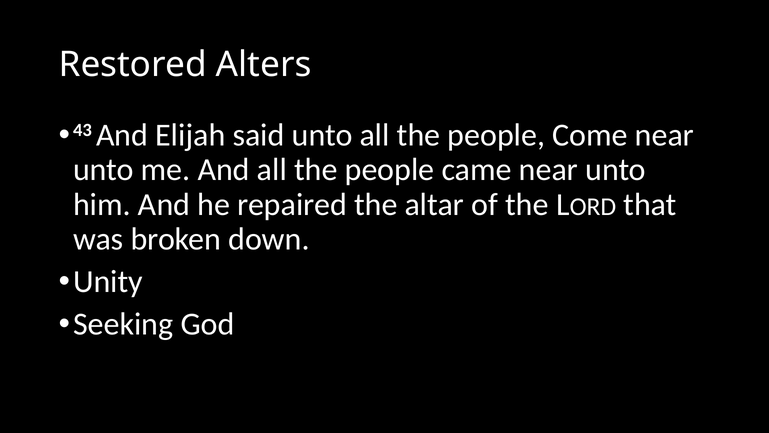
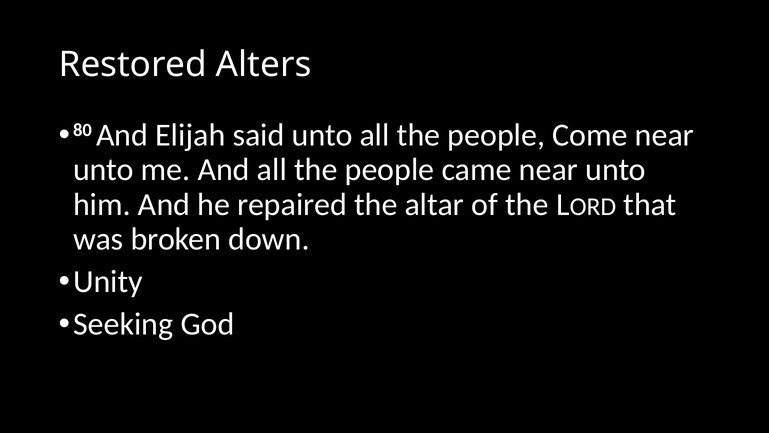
43: 43 -> 80 (82, 130)
